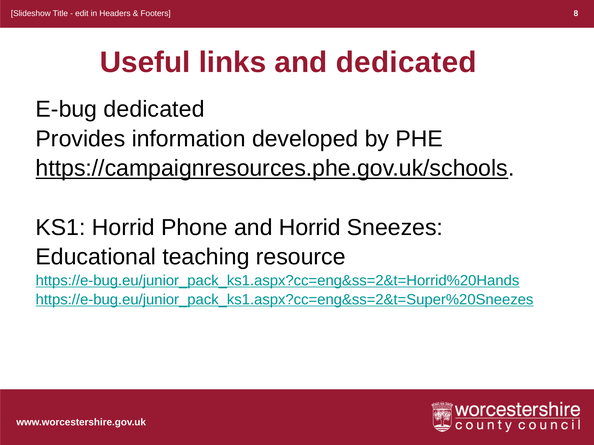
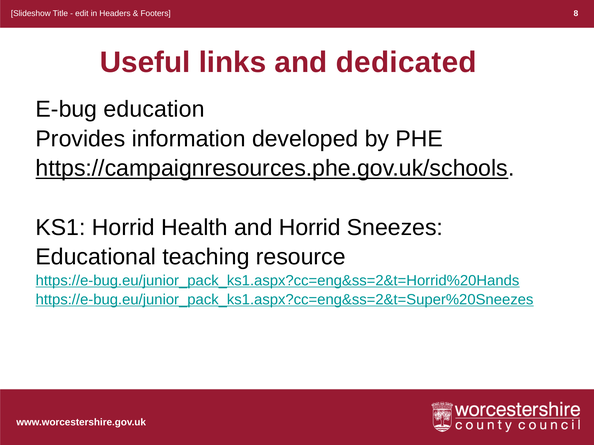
E-bug dedicated: dedicated -> education (154, 109)
Phone: Phone -> Health (194, 228)
